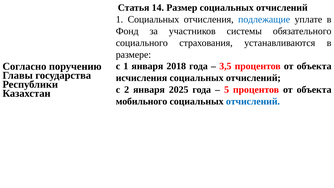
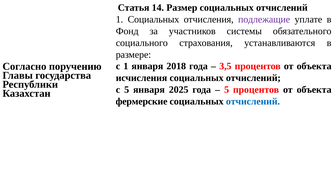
подлежащие colour: blue -> purple (264, 19)
с 2: 2 -> 5 (127, 90)
мобильного: мобильного -> фермерские (142, 101)
